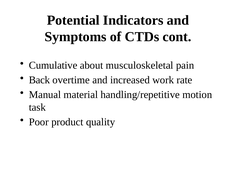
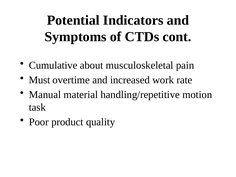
Back: Back -> Must (39, 80)
